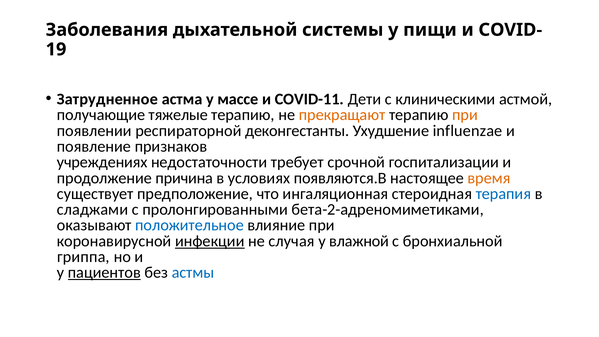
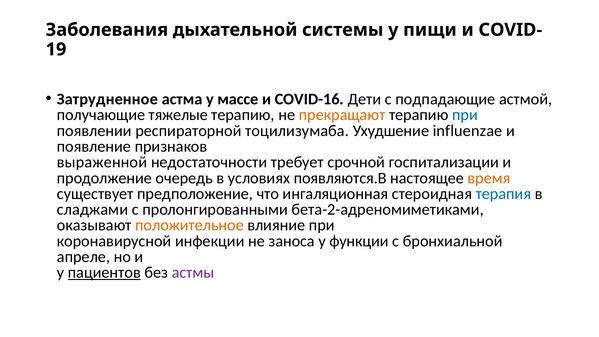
СOVID-11: СOVID-11 -> СOVID-16 (309, 99)
клиническими: клиническими -> подпадающие (445, 99)
при colour: orange -> blue (465, 115)
деконгестанты: деконгестанты -> тоцилизумаба (297, 131)
учреждениях: учреждениях -> выраженной (102, 162)
причина: причина -> очередь (184, 178)
положительное colour: blue -> orange (190, 225)
инфекции underline: present -> none (210, 241)
случая: случая -> заноса (292, 241)
влажной: влажной -> функции (359, 241)
гриппа: гриппа -> апреле (83, 257)
астмы colour: blue -> purple (193, 273)
